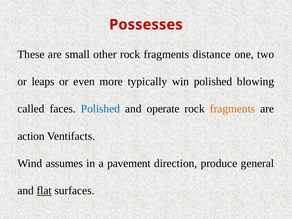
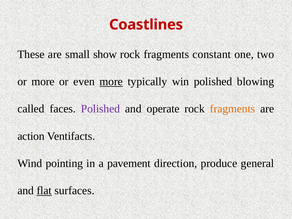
Possesses: Possesses -> Coastlines (146, 25)
other: other -> show (105, 54)
distance: distance -> constant (212, 54)
or leaps: leaps -> more (43, 82)
more underline: none -> present (111, 82)
Polished colour: blue -> purple (100, 109)
assumes: assumes -> pointing (64, 163)
